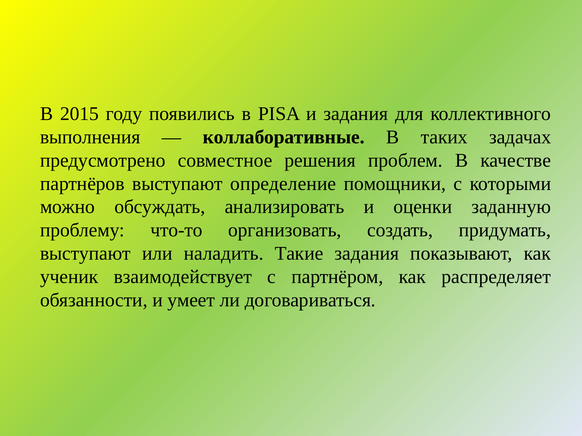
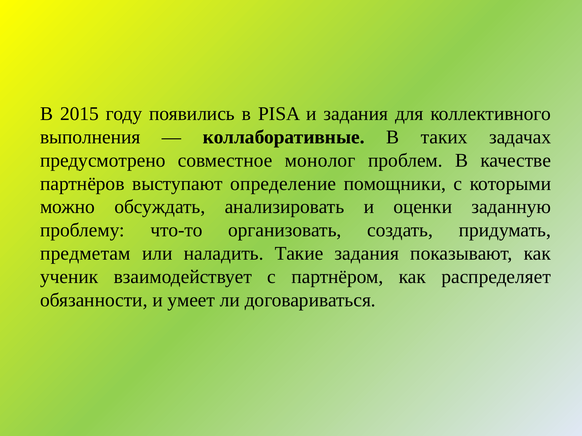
решения: решения -> монолог (320, 161)
выступают: выступают -> предметам (85, 254)
